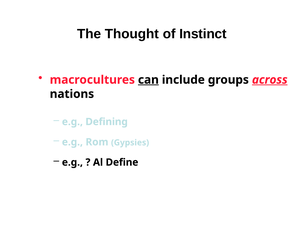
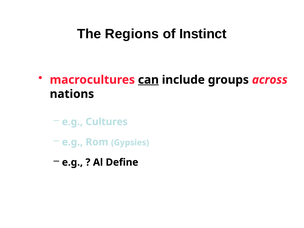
Thought: Thought -> Regions (132, 34)
across underline: present -> none (270, 80)
Defining: Defining -> Cultures (107, 122)
